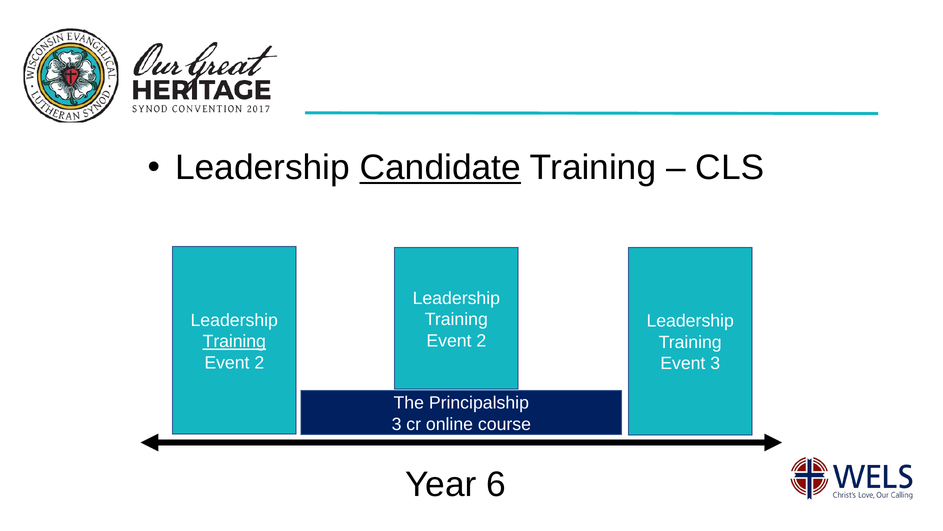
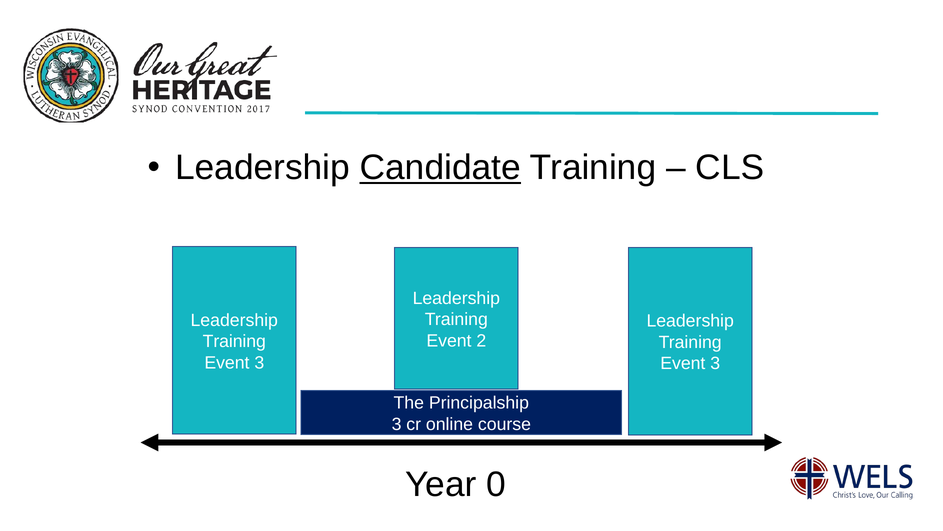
Training underline: present -> none (234, 341)
2: 2 -> 3 (259, 362)
6: 6 -> 0 (496, 484)
